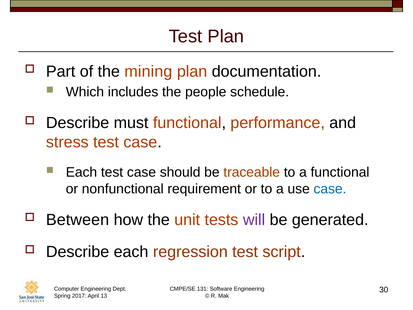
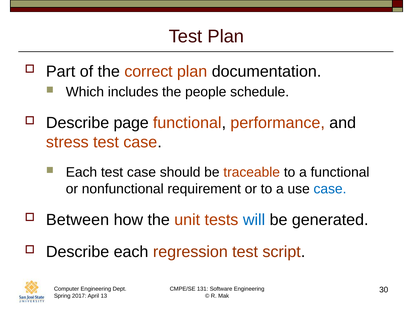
mining: mining -> correct (149, 71)
must: must -> page (131, 123)
will colour: purple -> blue (254, 220)
